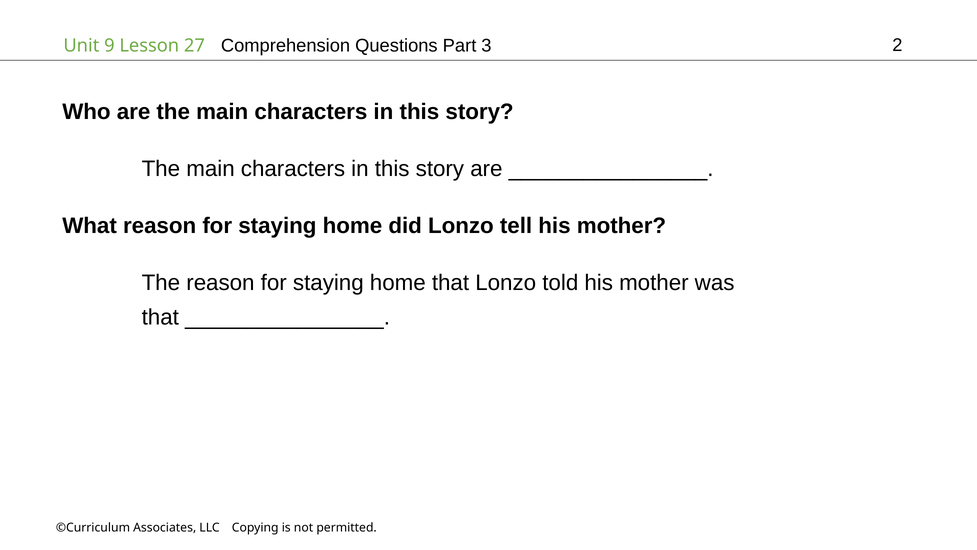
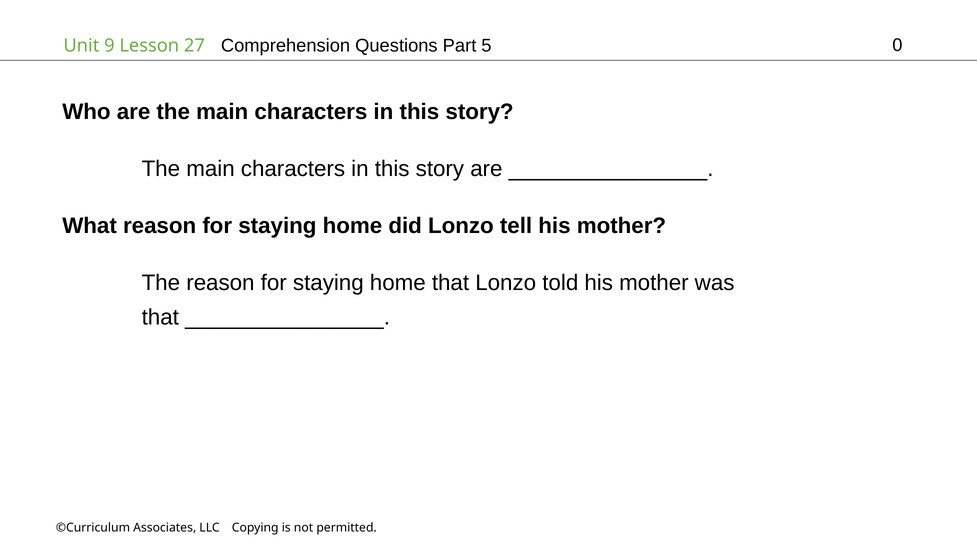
3: 3 -> 5 (486, 46)
2: 2 -> 0 (897, 45)
